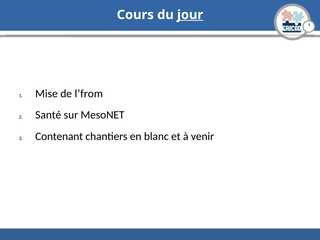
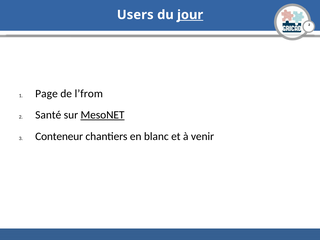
Cours: Cours -> Users (135, 15)
Mise: Mise -> Page (46, 94)
MesoNET underline: none -> present (103, 115)
Contenant: Contenant -> Conteneur (59, 136)
